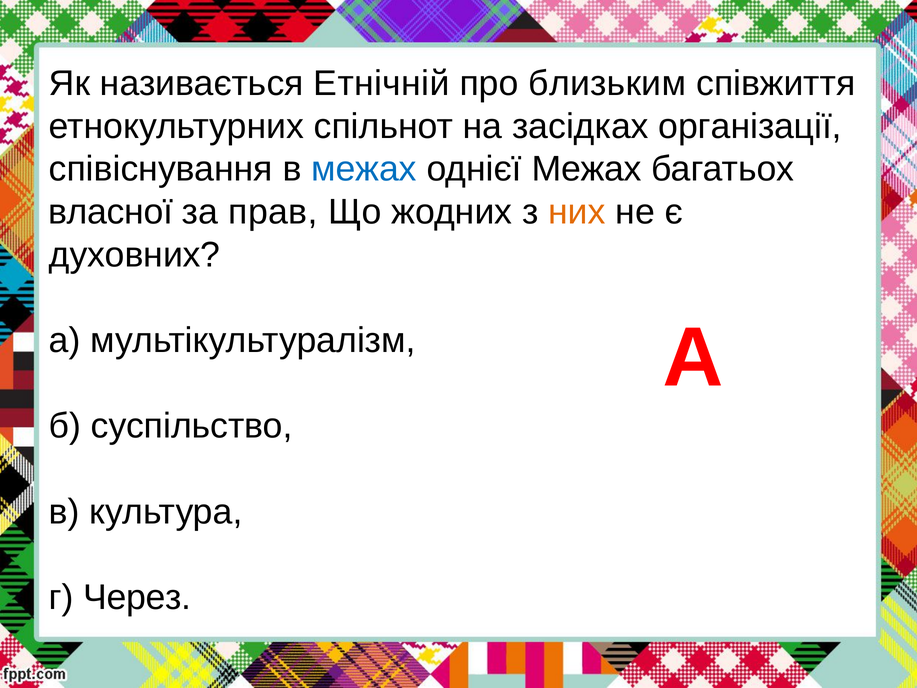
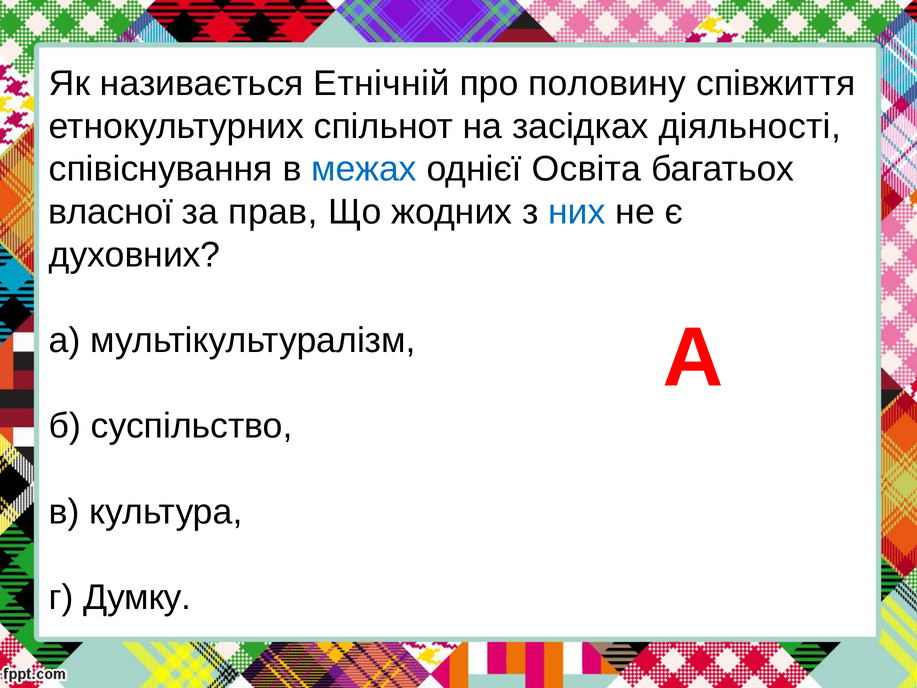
близьким: близьким -> половину (607, 84)
організації: організації -> діяльності (750, 126)
однієї Межах: Межах -> Освіта (586, 169)
них colour: orange -> blue (577, 212)
Через: Через -> Думку (137, 597)
